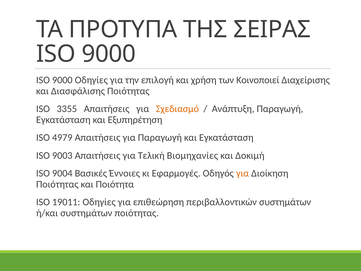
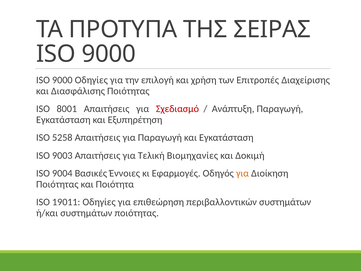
Κοινοποιεί: Κοινοποιεί -> Επιτροπές (258, 80)
3355: 3355 -> 8001 (67, 109)
Σχεδιασμό colour: orange -> red (177, 109)
4979: 4979 -> 5258 (62, 137)
